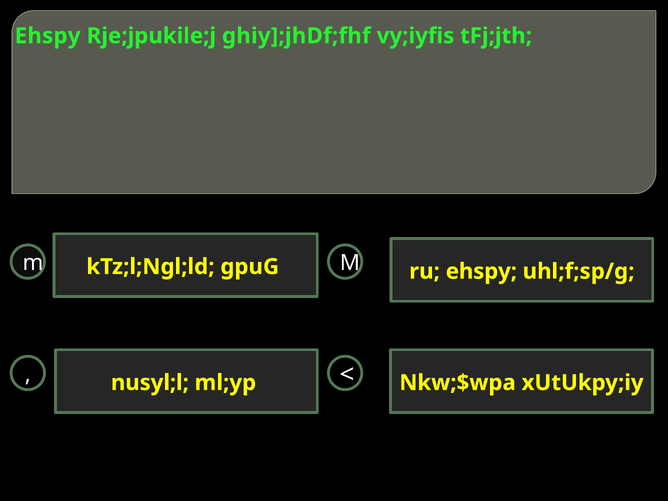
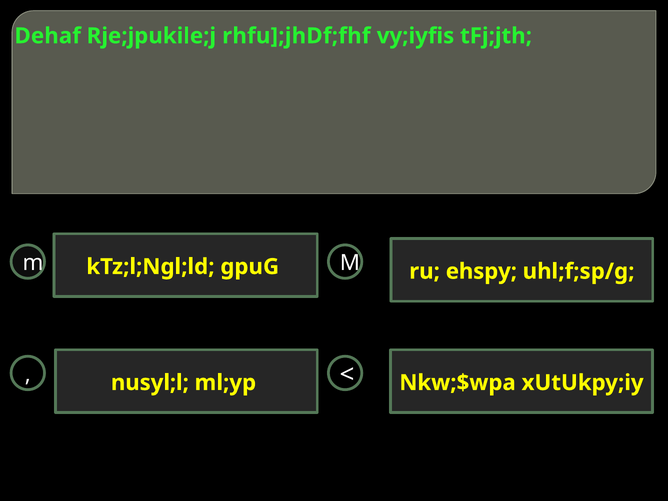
Ehspy: Ehspy -> Dehaf (48, 36)
ghiy];jhDf;fhf: ghiy];jhDf;fhf -> rhfu];jhDf;fhf (296, 36)
